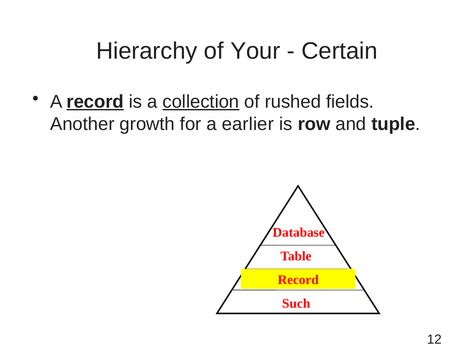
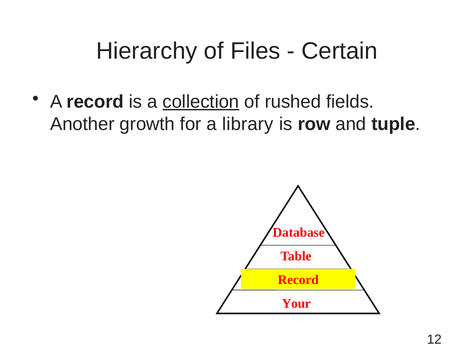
Your: Your -> Files (255, 51)
record underline: present -> none (95, 102)
earlier: earlier -> library (248, 124)
Such: Such -> Your (296, 303)
